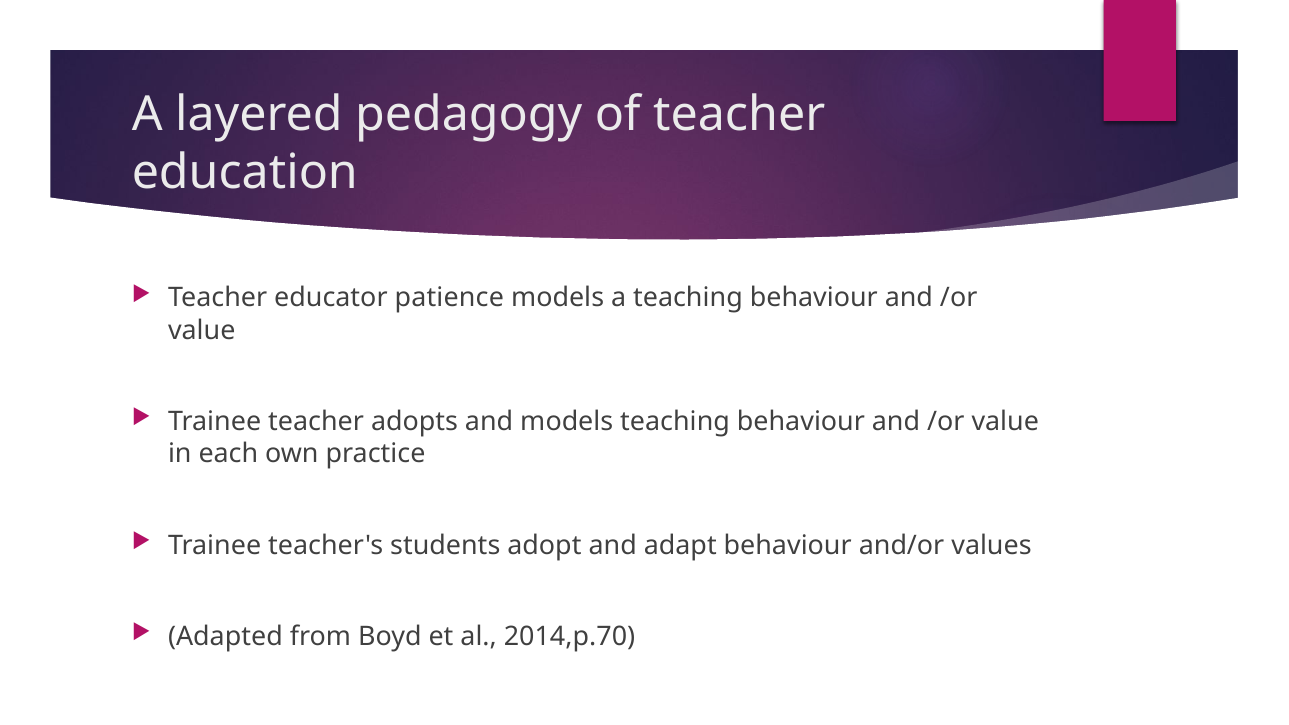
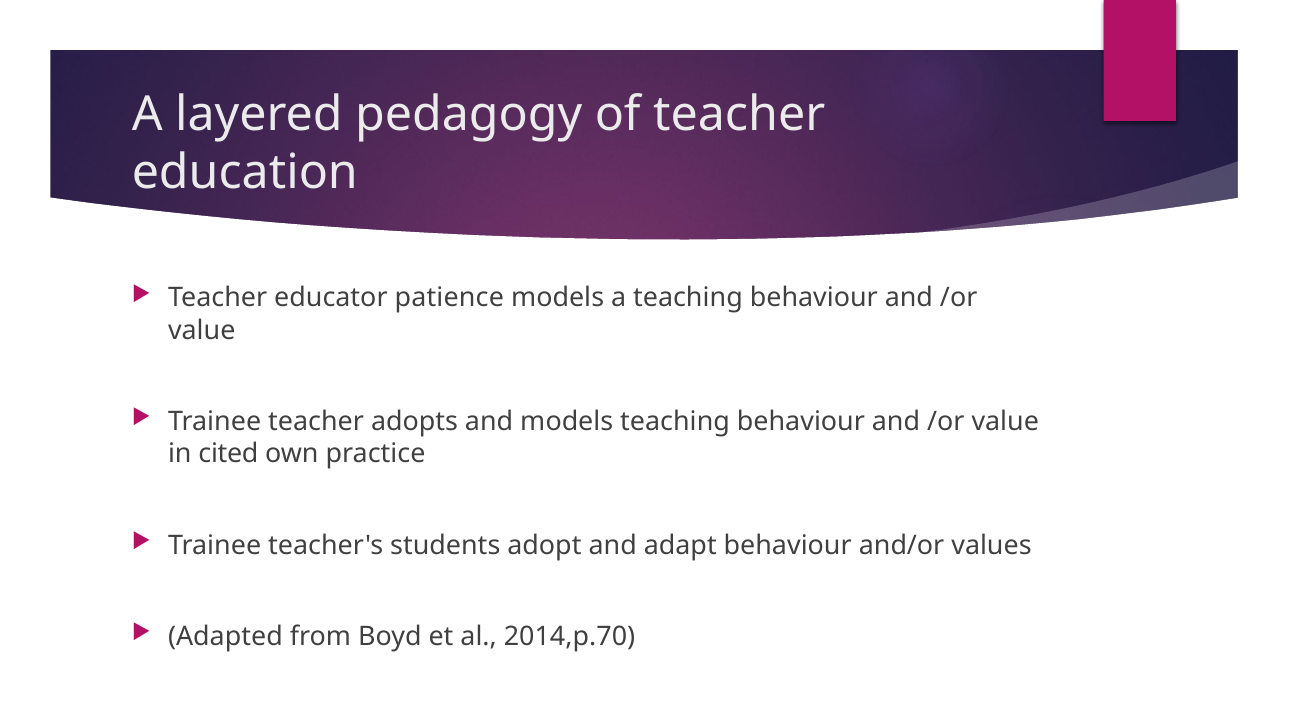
each: each -> cited (228, 454)
